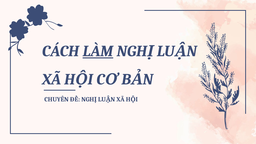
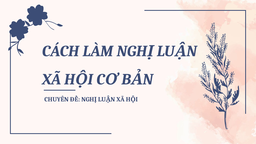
LÀM underline: present -> none (98, 51)
